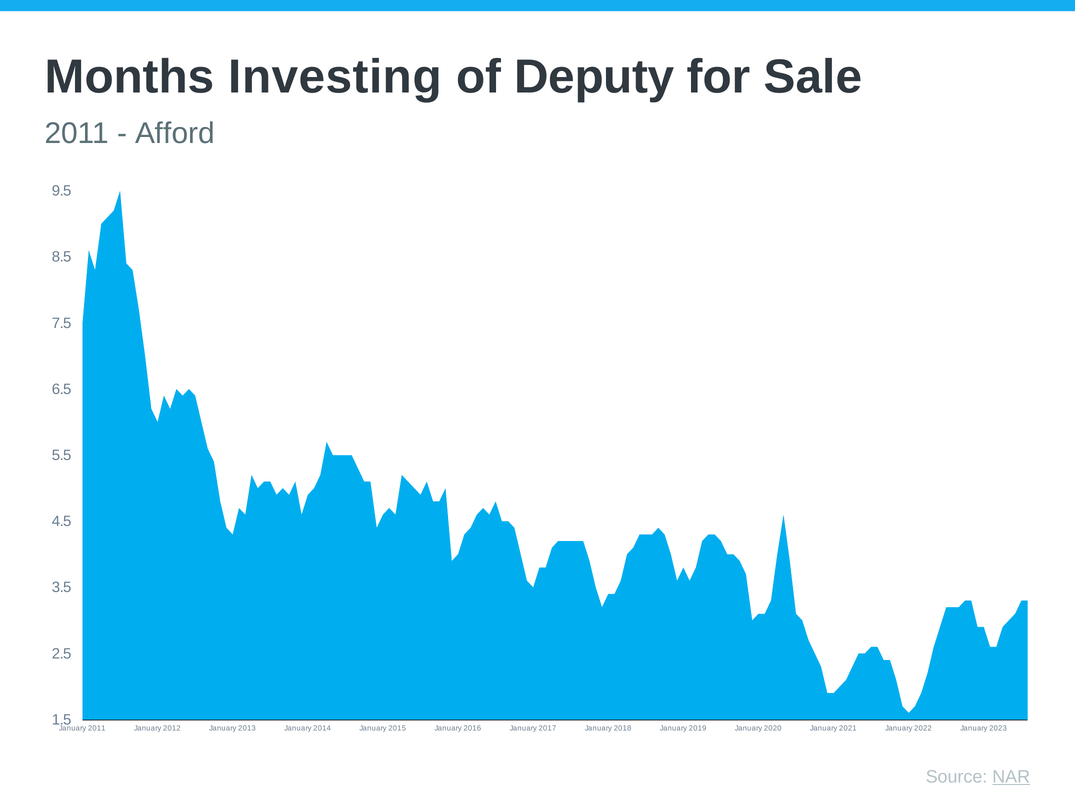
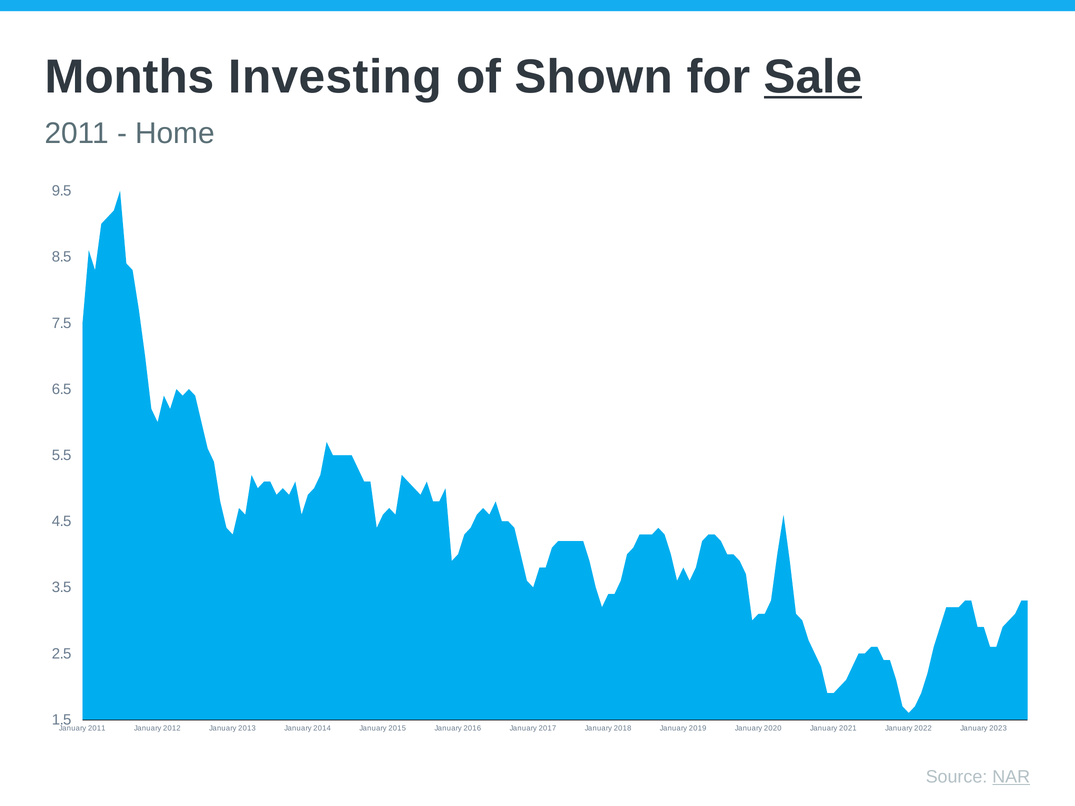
Deputy: Deputy -> Shown (594, 77)
Sale underline: none -> present (813, 77)
Afford: Afford -> Home (175, 133)
